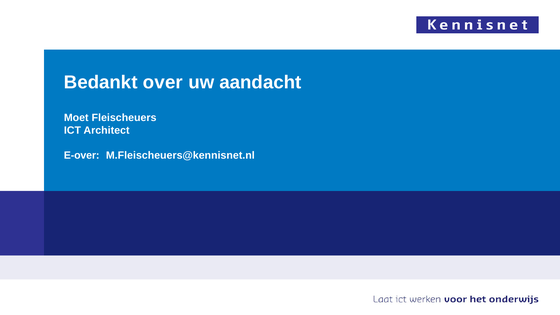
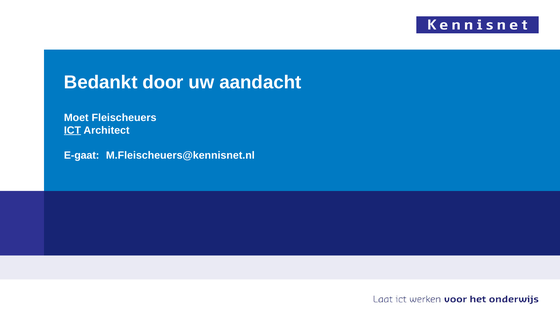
over: over -> door (163, 82)
ICT underline: none -> present (72, 130)
E-over: E-over -> E-gaat (82, 155)
